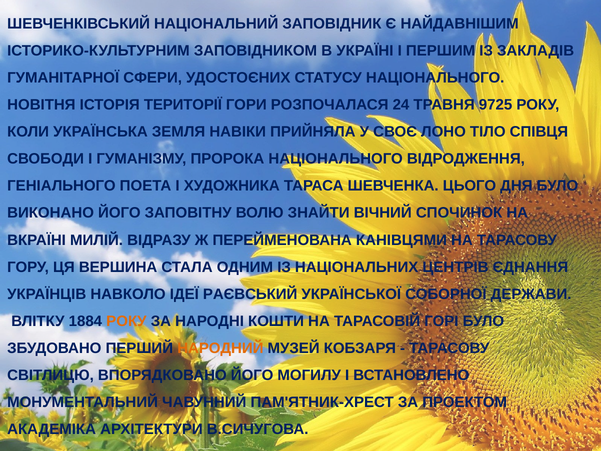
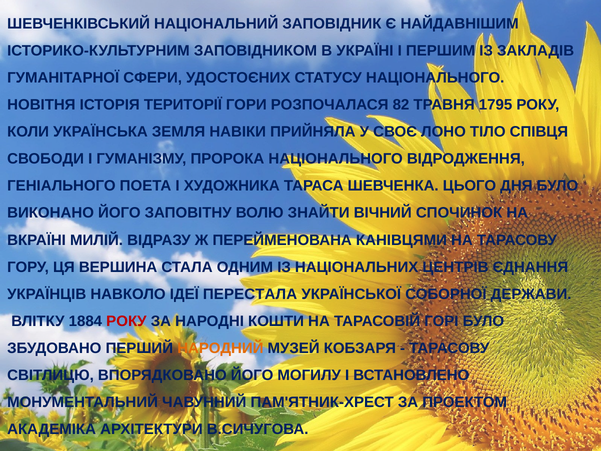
24: 24 -> 82 (401, 105)
9725: 9725 -> 1795 (496, 105)
РАЄВСЬКИЙ: РАЄВСЬКИЙ -> ПЕРЕСТАЛА (250, 294)
РОКУ colour: orange -> red (126, 321)
